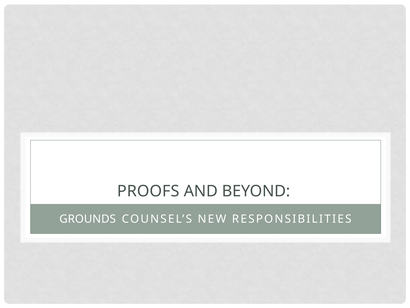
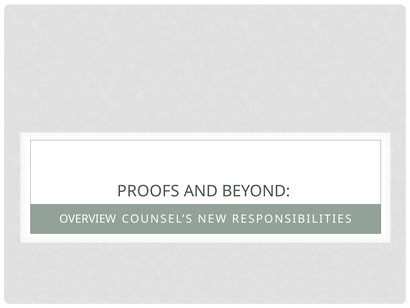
GROUNDS: GROUNDS -> OVERVIEW (88, 219)
